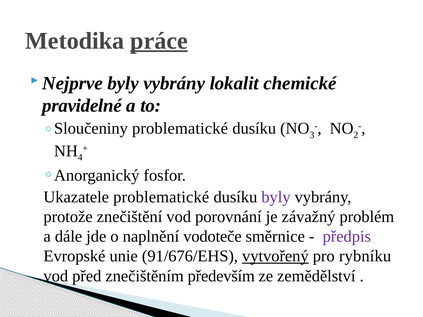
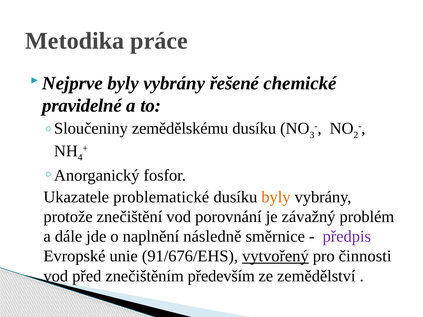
práce underline: present -> none (159, 41)
lokalit: lokalit -> řešené (234, 83)
Sloučeniny problematické: problematické -> zemědělskému (180, 129)
byly colour: purple -> orange (276, 197)
vodoteče: vodoteče -> následně (212, 237)
rybníku: rybníku -> činnosti (365, 256)
